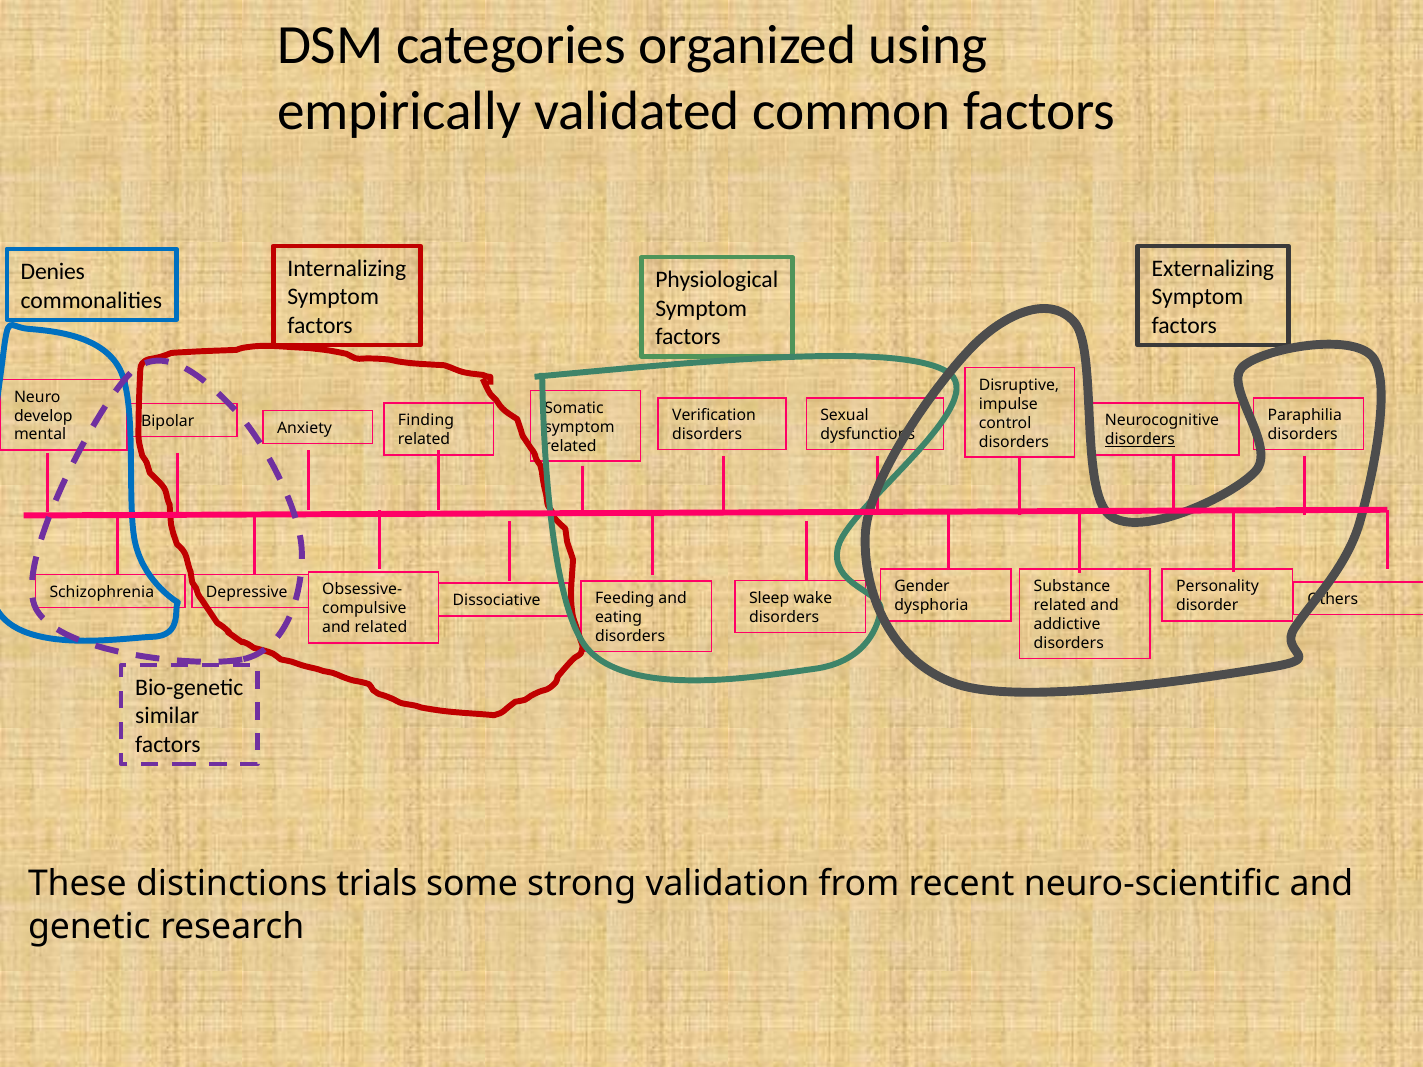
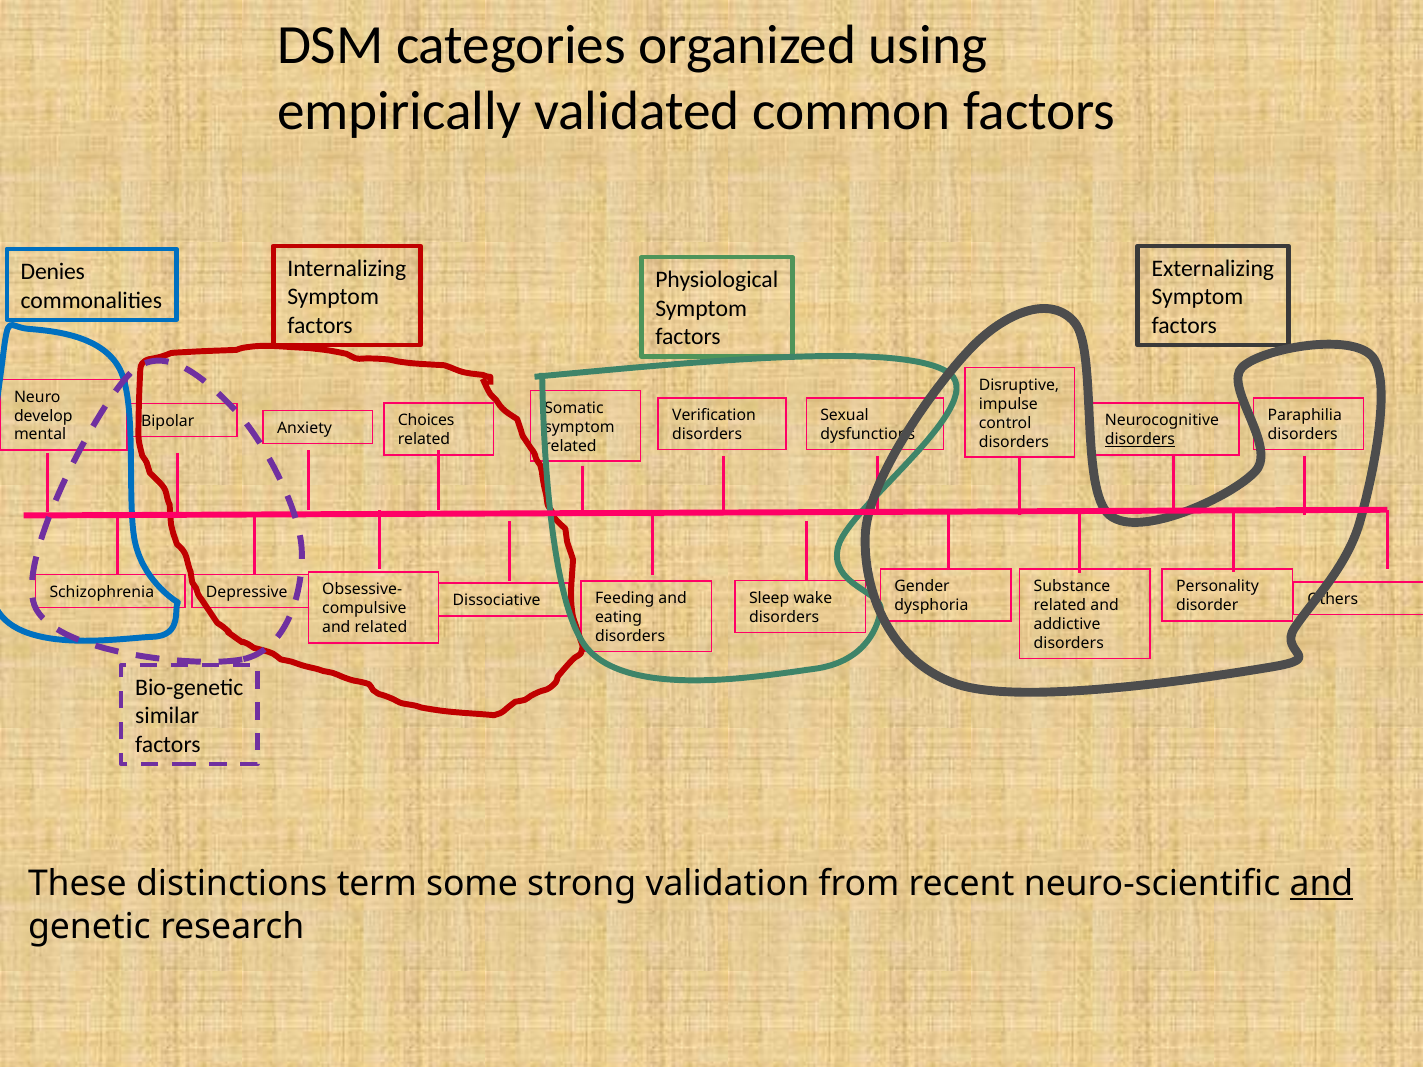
Finding: Finding -> Choices (426, 421)
trials: trials -> term (377, 884)
and underline: none -> present (1321, 884)
